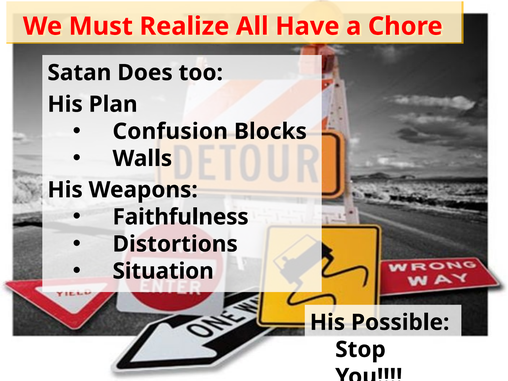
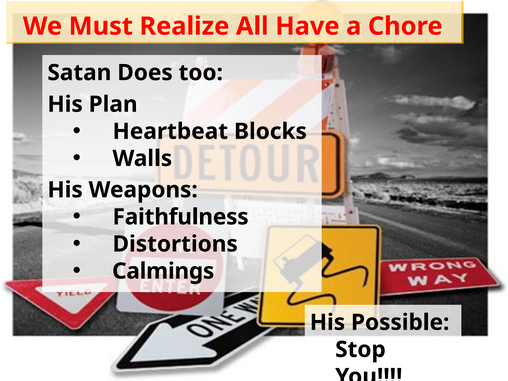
Confusion: Confusion -> Heartbeat (170, 131)
Situation: Situation -> Calmings (163, 271)
